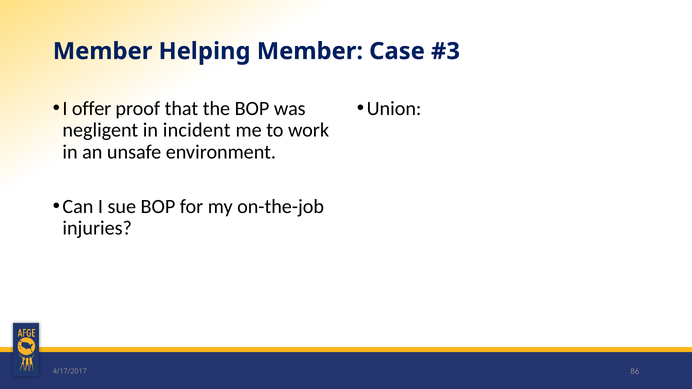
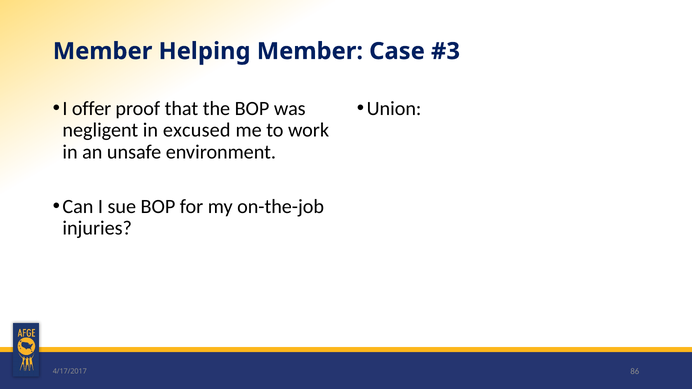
incident: incident -> excused (197, 130)
